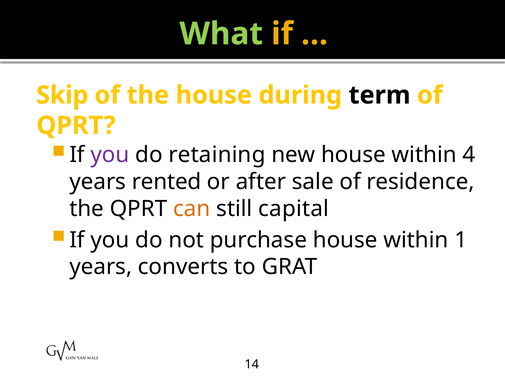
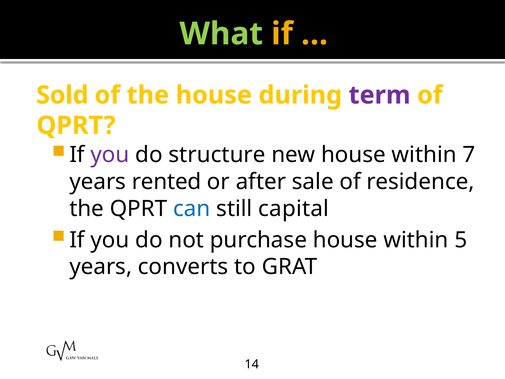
Skip: Skip -> Sold (62, 95)
term colour: black -> purple (380, 95)
retaining: retaining -> structure (217, 155)
4: 4 -> 7 (469, 155)
can colour: orange -> blue (192, 209)
1: 1 -> 5 (461, 240)
